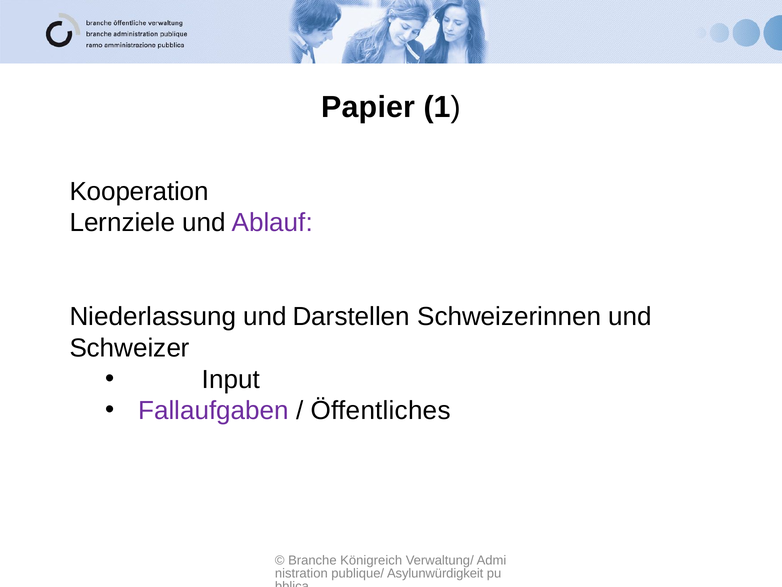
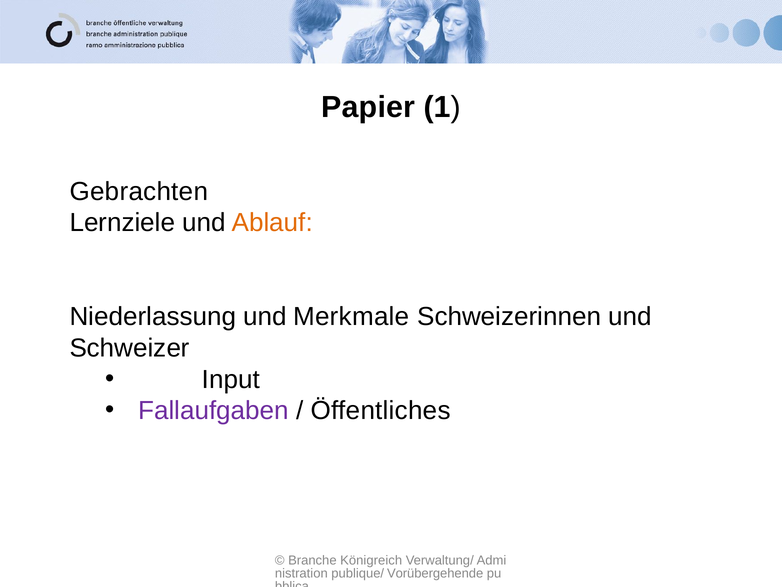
Kooperation: Kooperation -> Gebrachten (139, 191)
Ablauf colour: purple -> orange (272, 223)
Darstellen: Darstellen -> Merkmale (351, 317)
Asylunwürdigkeit: Asylunwürdigkeit -> Vorübergehende (435, 573)
